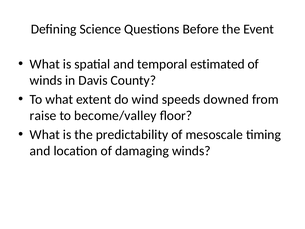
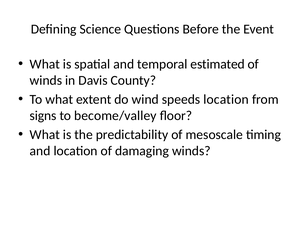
speeds downed: downed -> location (226, 99)
raise: raise -> signs (43, 116)
